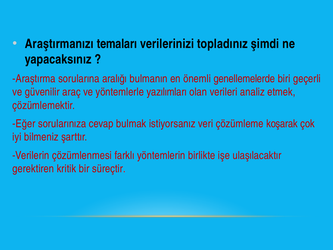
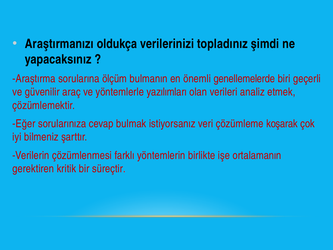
temaları: temaları -> oldukça (117, 44)
aralığı: aralığı -> ölçüm (114, 79)
ulaşılacaktır: ulaşılacaktır -> ortalamanın (257, 155)
